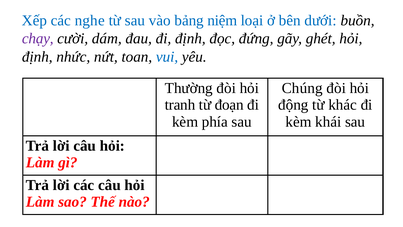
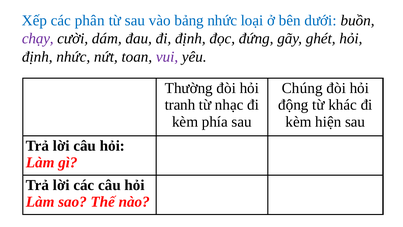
nghe: nghe -> phân (90, 20)
bảng niệm: niệm -> nhức (222, 20)
vui colour: blue -> purple (167, 57)
đoạn: đoạn -> nhạc (229, 105)
khái: khái -> hiện (328, 122)
